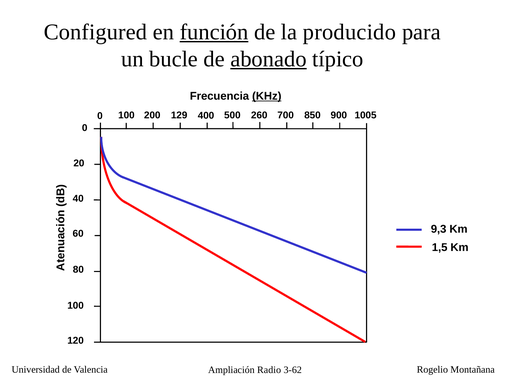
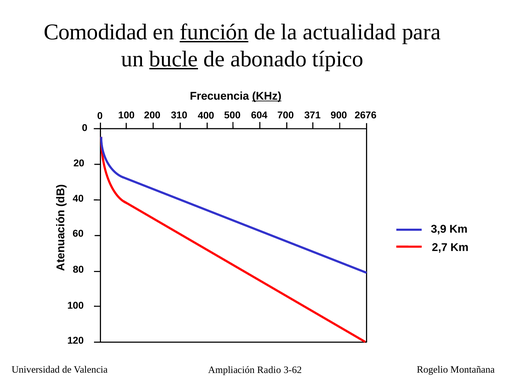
Configured: Configured -> Comodidad (96, 32)
producido: producido -> actualidad (349, 32)
bucle underline: none -> present (174, 59)
abonado underline: present -> none (269, 59)
129: 129 -> 310 (179, 115)
260: 260 -> 604 (259, 115)
850: 850 -> 371 (312, 115)
1005: 1005 -> 2676 (366, 115)
9,3: 9,3 -> 3,9 (439, 229)
1,5: 1,5 -> 2,7 (440, 247)
